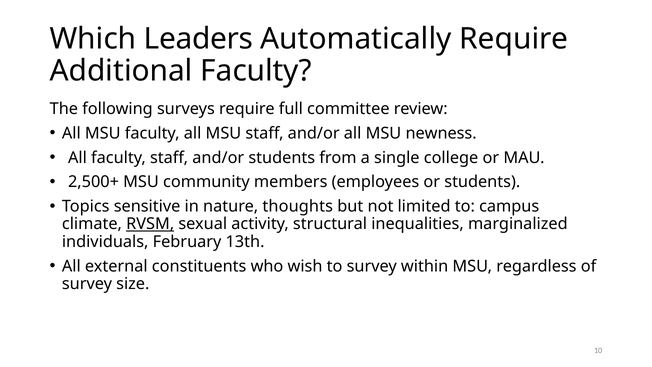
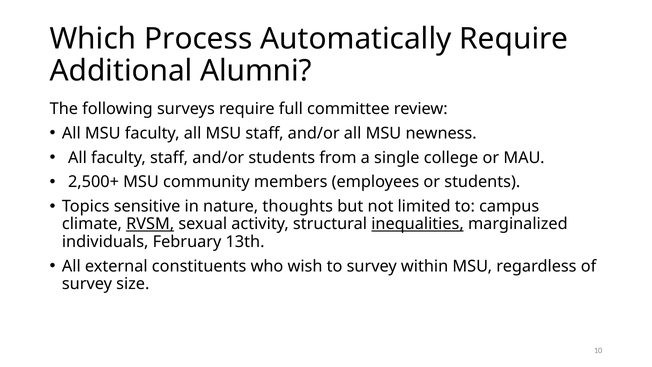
Leaders: Leaders -> Process (198, 39)
Additional Faculty: Faculty -> Alumni (256, 71)
inequalities underline: none -> present (418, 224)
